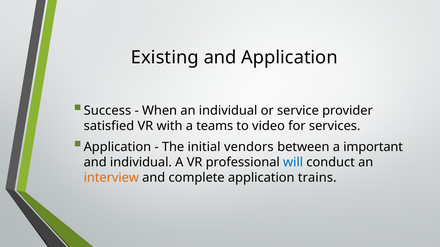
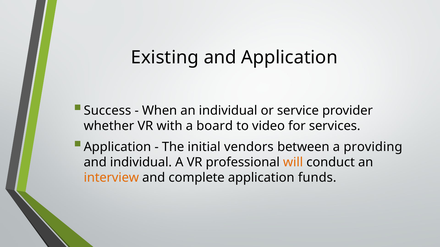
satisfied: satisfied -> whether (109, 126)
teams: teams -> board (215, 126)
important: important -> providing (373, 147)
will colour: blue -> orange (293, 163)
trains: trains -> funds (317, 178)
